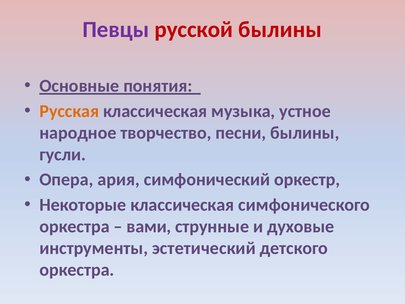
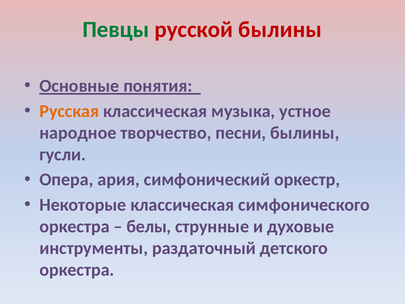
Певцы colour: purple -> green (116, 30)
вами: вами -> белы (149, 226)
эстетический: эстетический -> раздаточный (204, 248)
